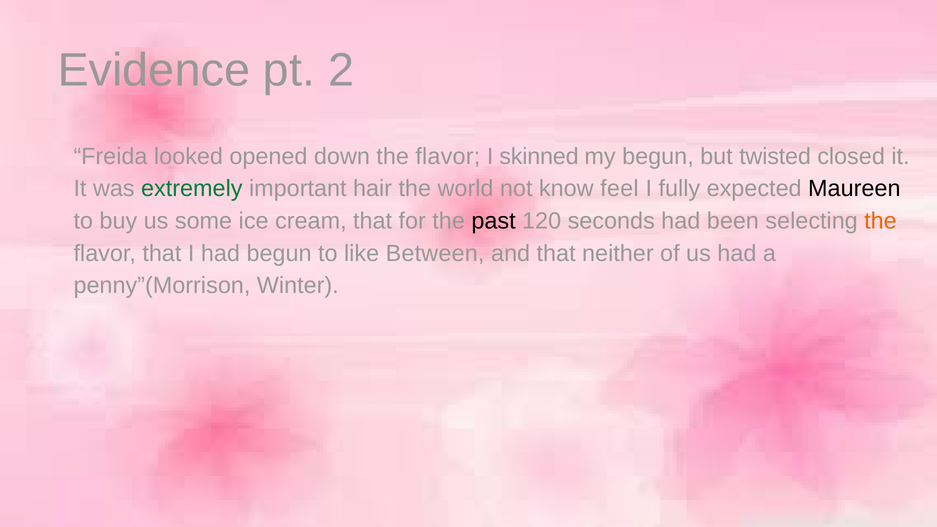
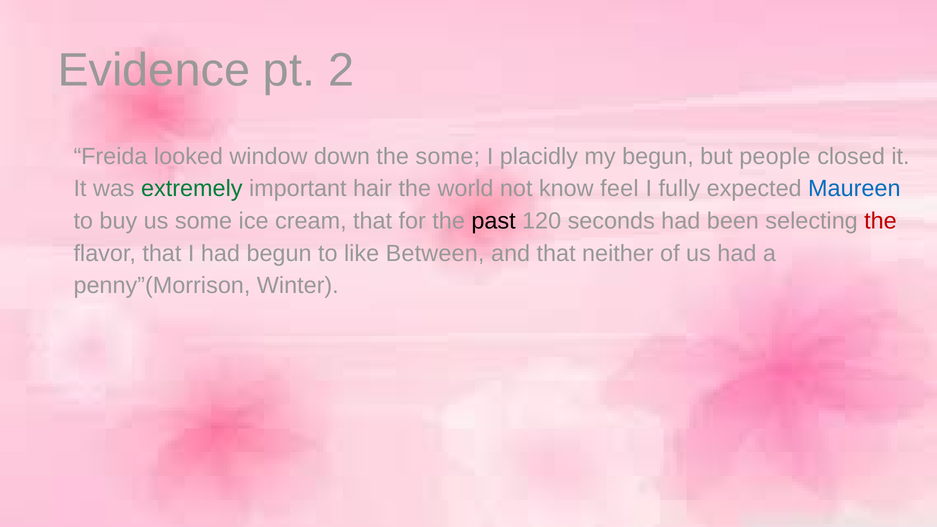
opened: opened -> window (268, 156)
down the flavor: flavor -> some (448, 156)
skinned: skinned -> placidly (539, 156)
twisted: twisted -> people (775, 156)
Maureen colour: black -> blue (854, 189)
the colour: orange -> red (880, 221)
